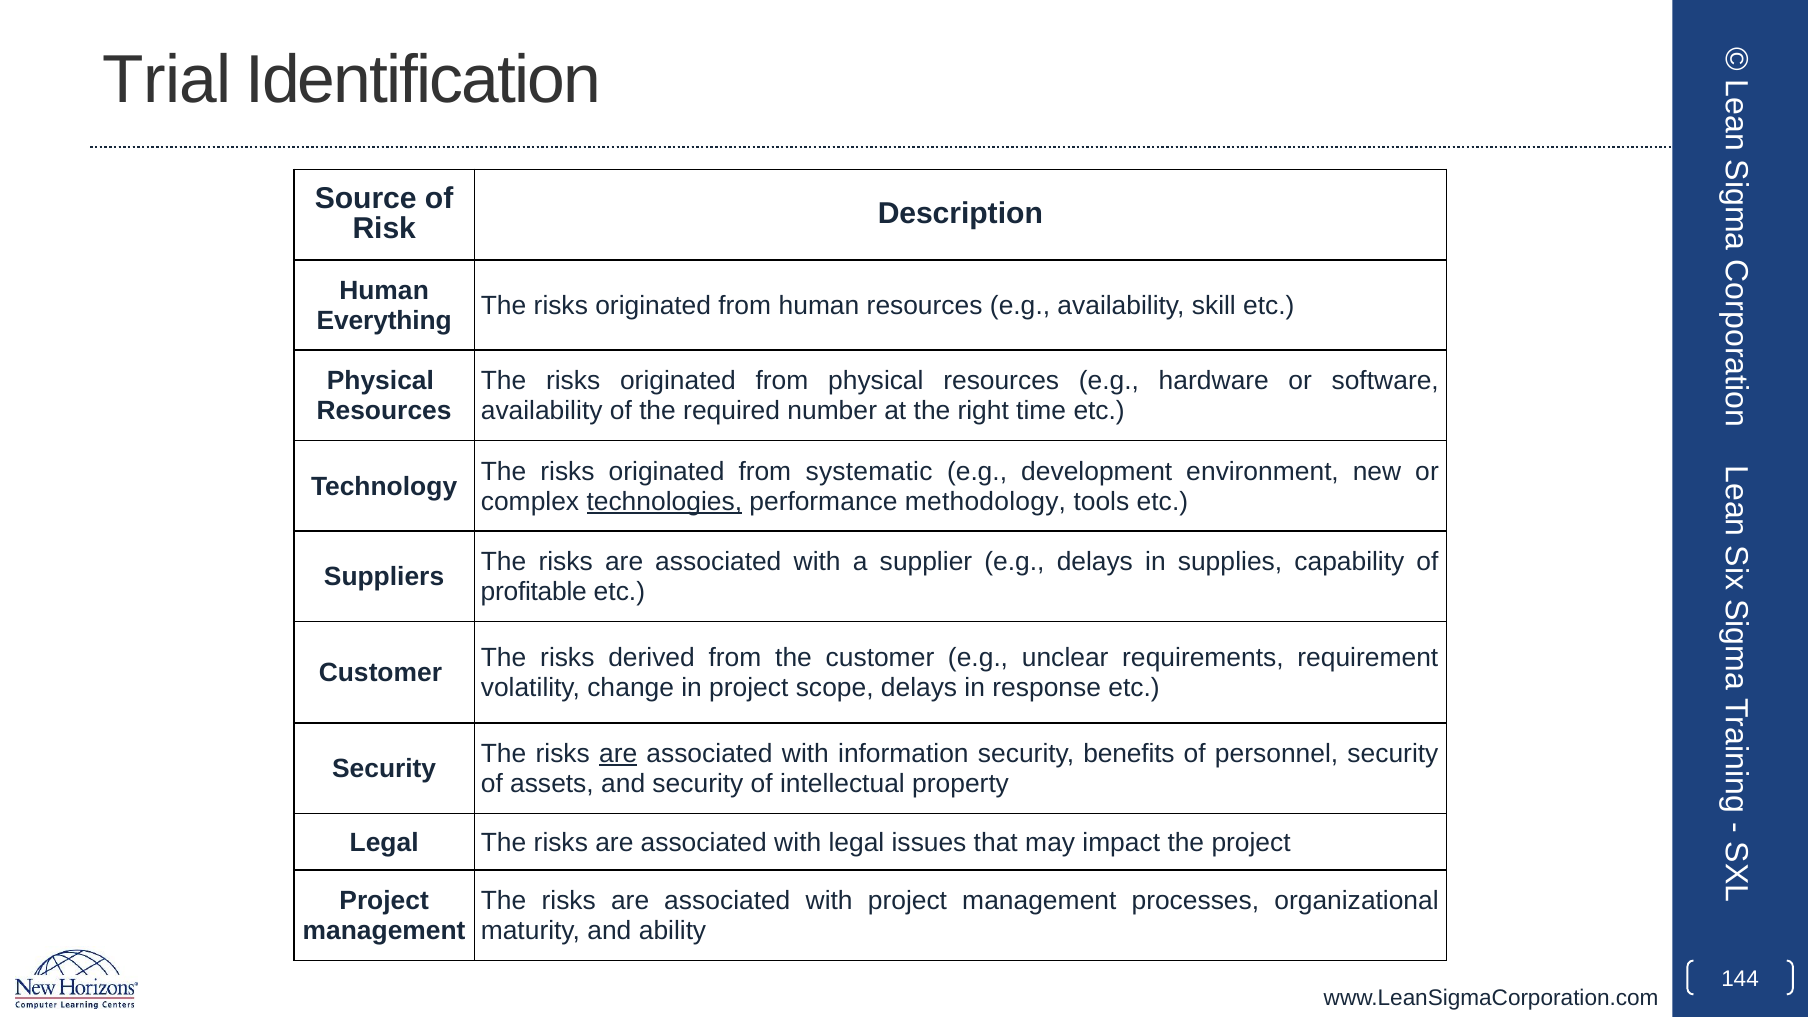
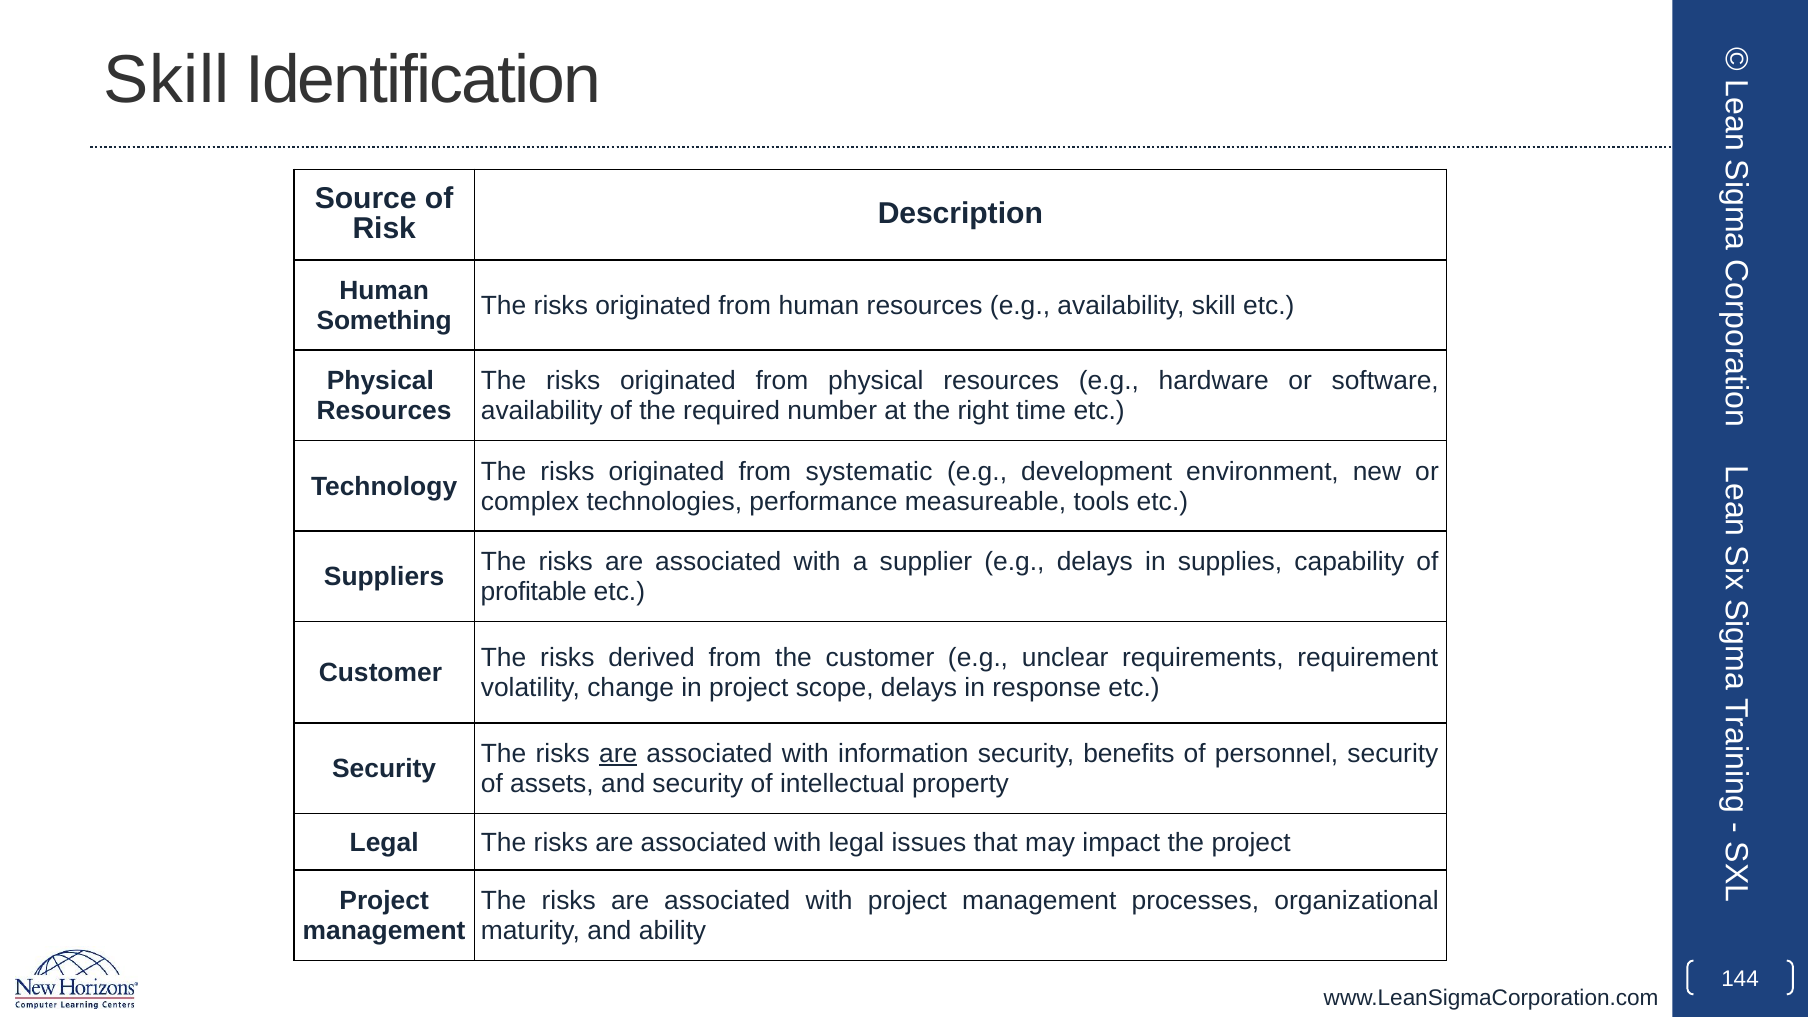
Trial: Trial -> Skill (167, 80)
Everything: Everything -> Something (384, 321)
technologies underline: present -> none (664, 502)
methodology: methodology -> measureable (986, 502)
